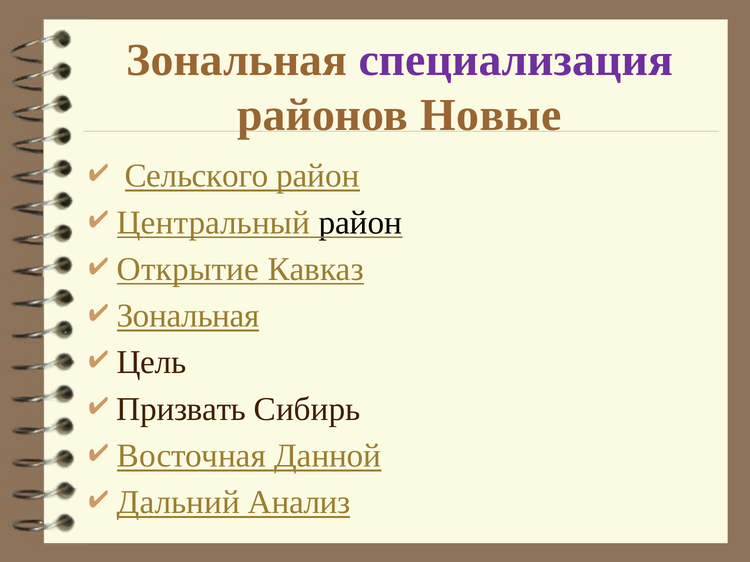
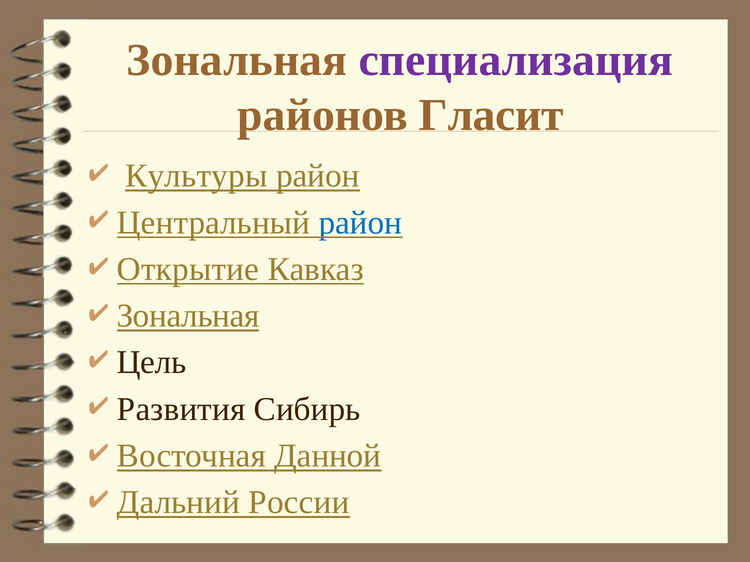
Новые: Новые -> Гласит (491, 115)
Сельского: Сельского -> Культуры (196, 176)
район colour: black -> blue (360, 223)
Призвать: Призвать -> Развития (181, 410)
Анализ: Анализ -> России (299, 503)
